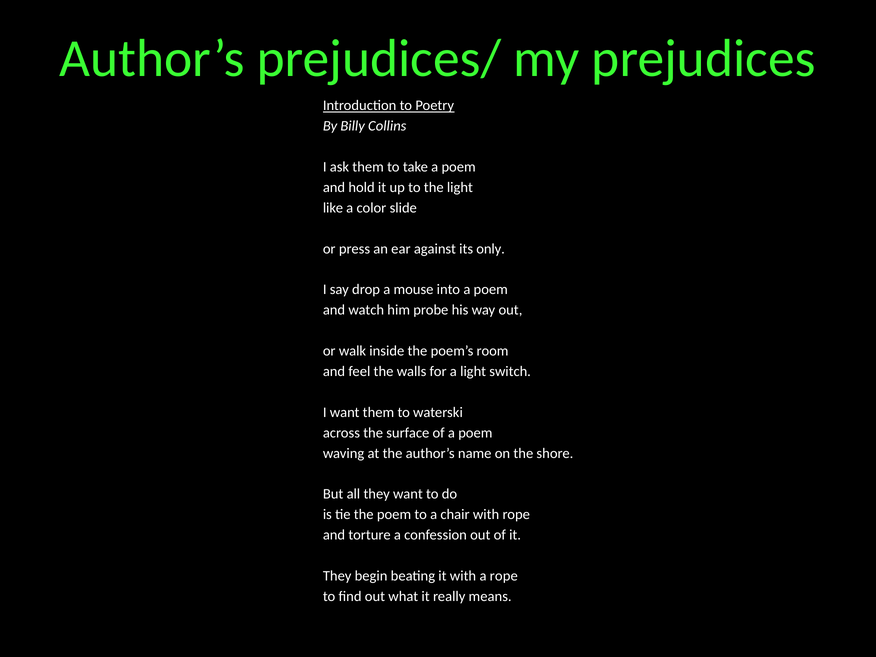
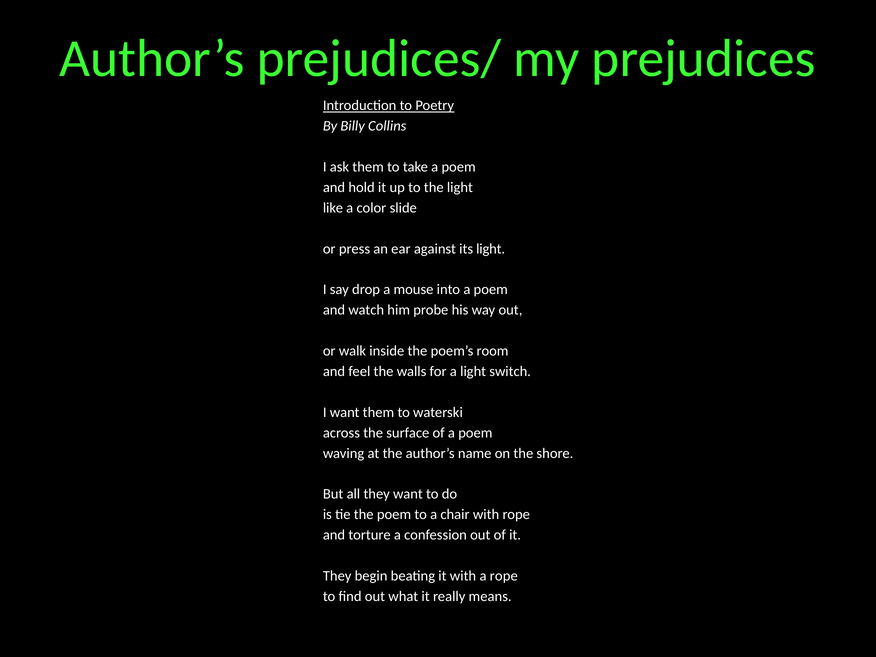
its only: only -> light (491, 249)
